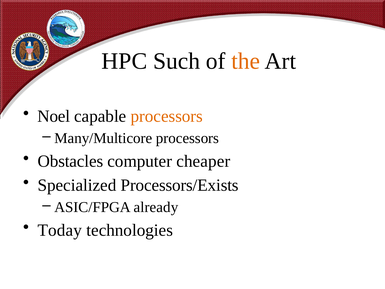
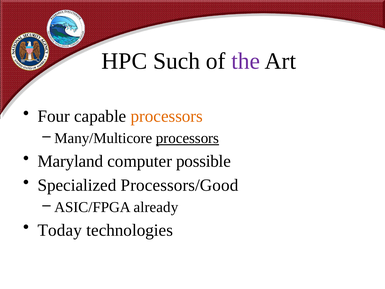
the colour: orange -> purple (246, 61)
Noel: Noel -> Four (54, 116)
processors underline: none -> present (187, 138)
Obstacles: Obstacles -> Maryland (70, 161)
cheaper: cheaper -> possible (203, 161)
Processors/Exists: Processors/Exists -> Processors/Good (180, 185)
